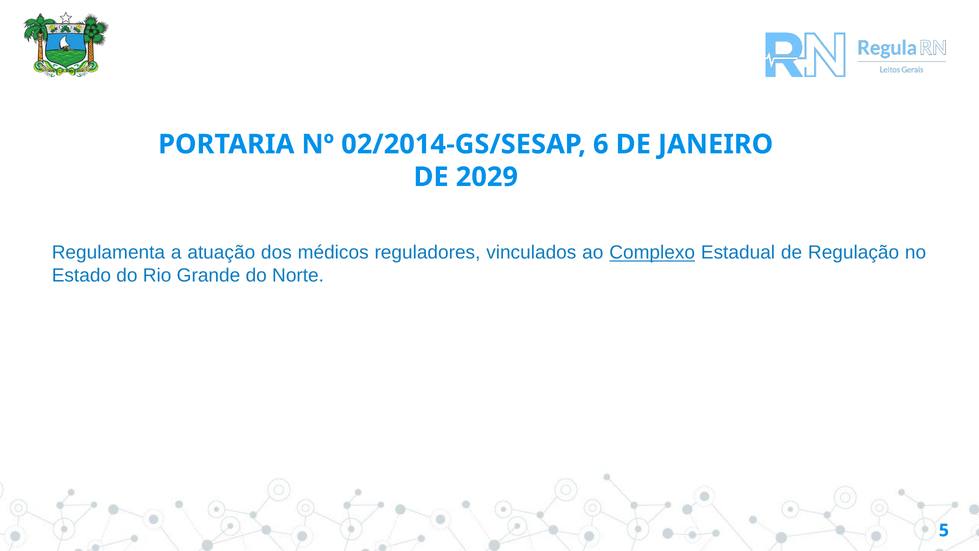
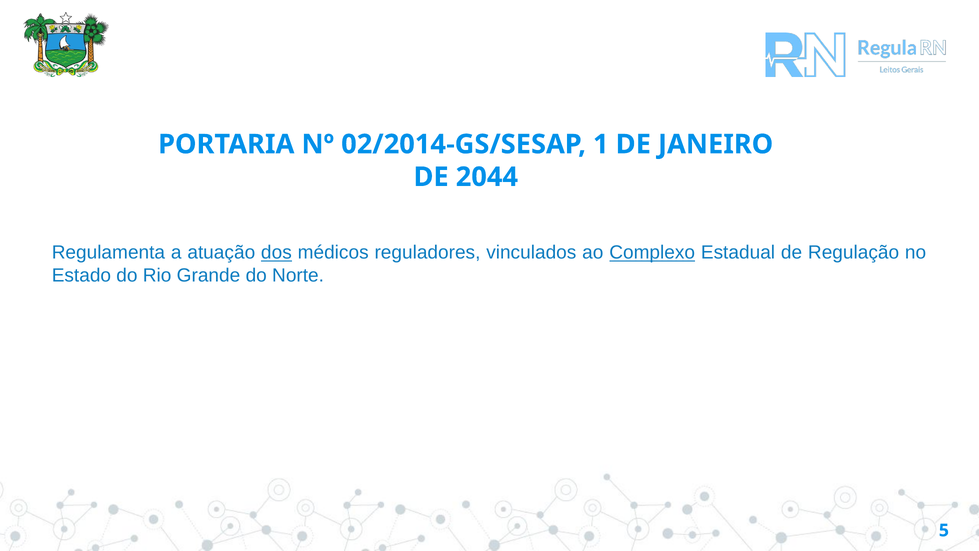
6: 6 -> 1 (601, 144)
2029: 2029 -> 2044 (487, 177)
dos underline: none -> present (276, 253)
